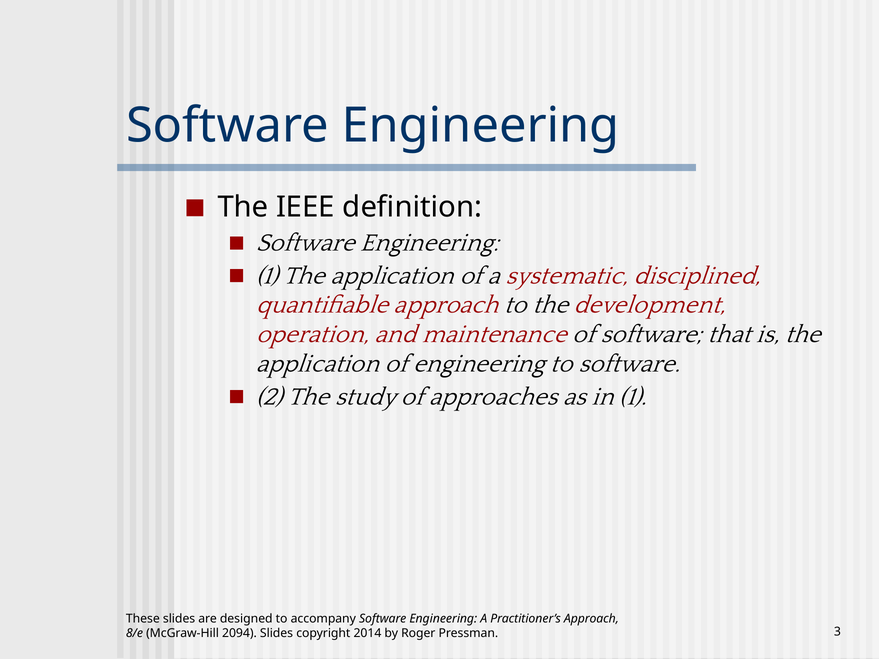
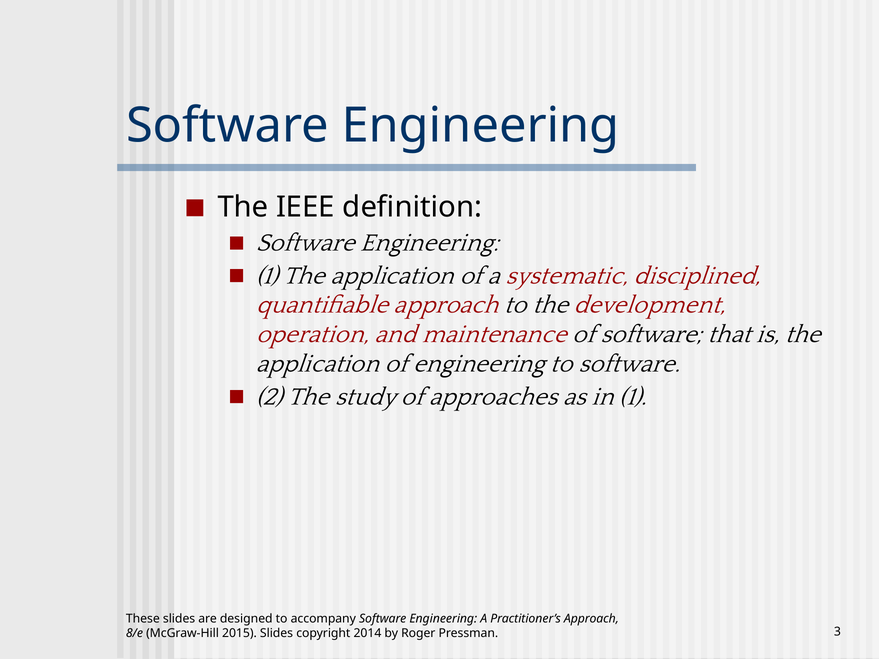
2094: 2094 -> 2015 (239, 634)
